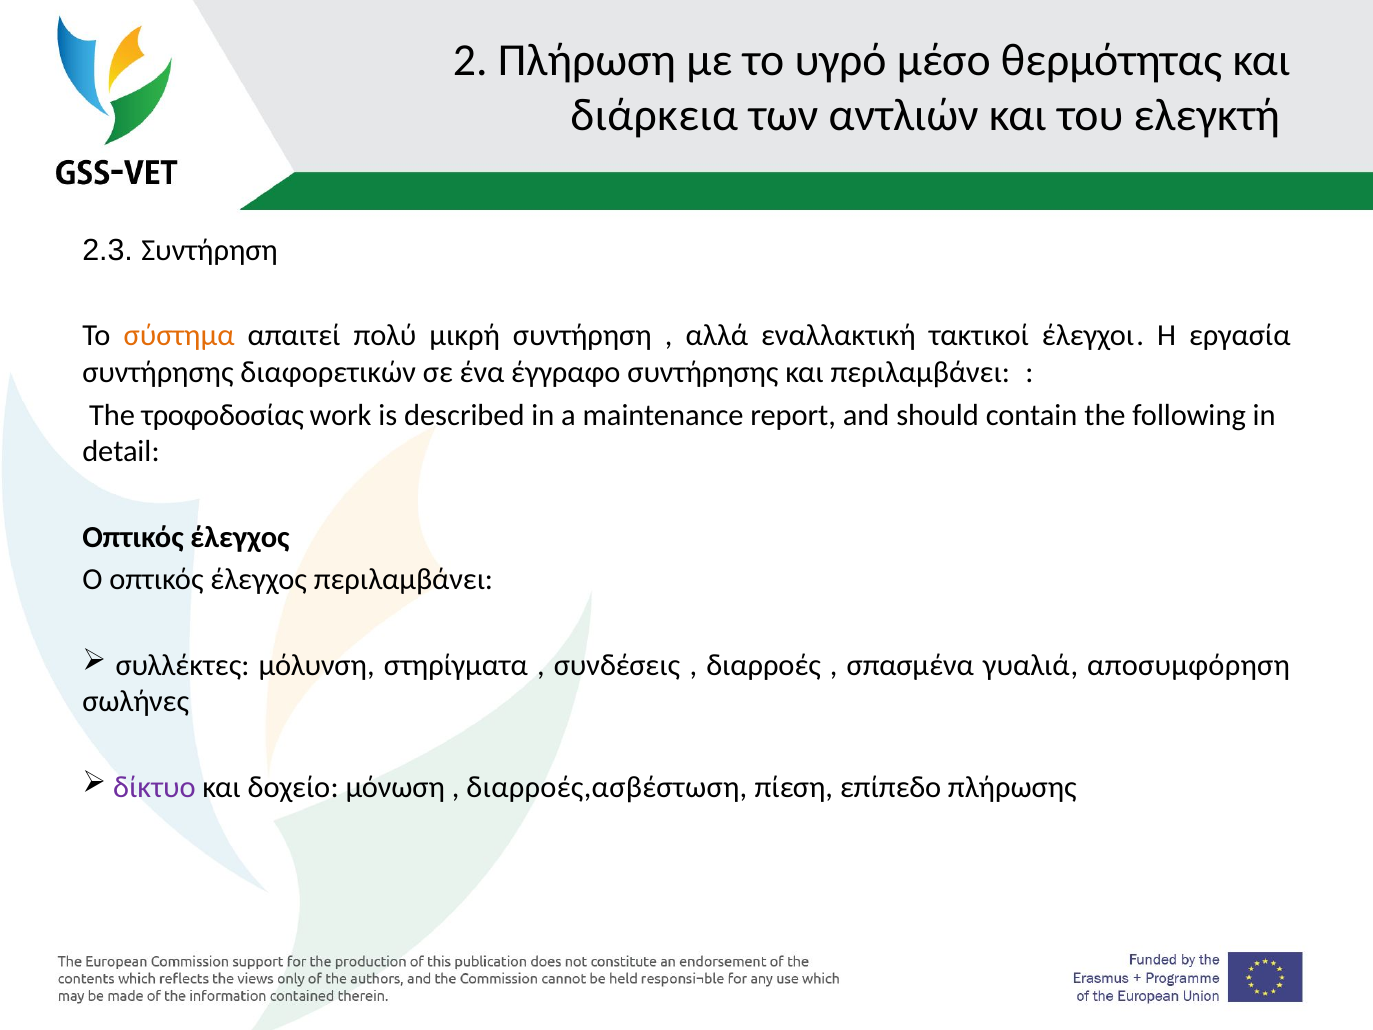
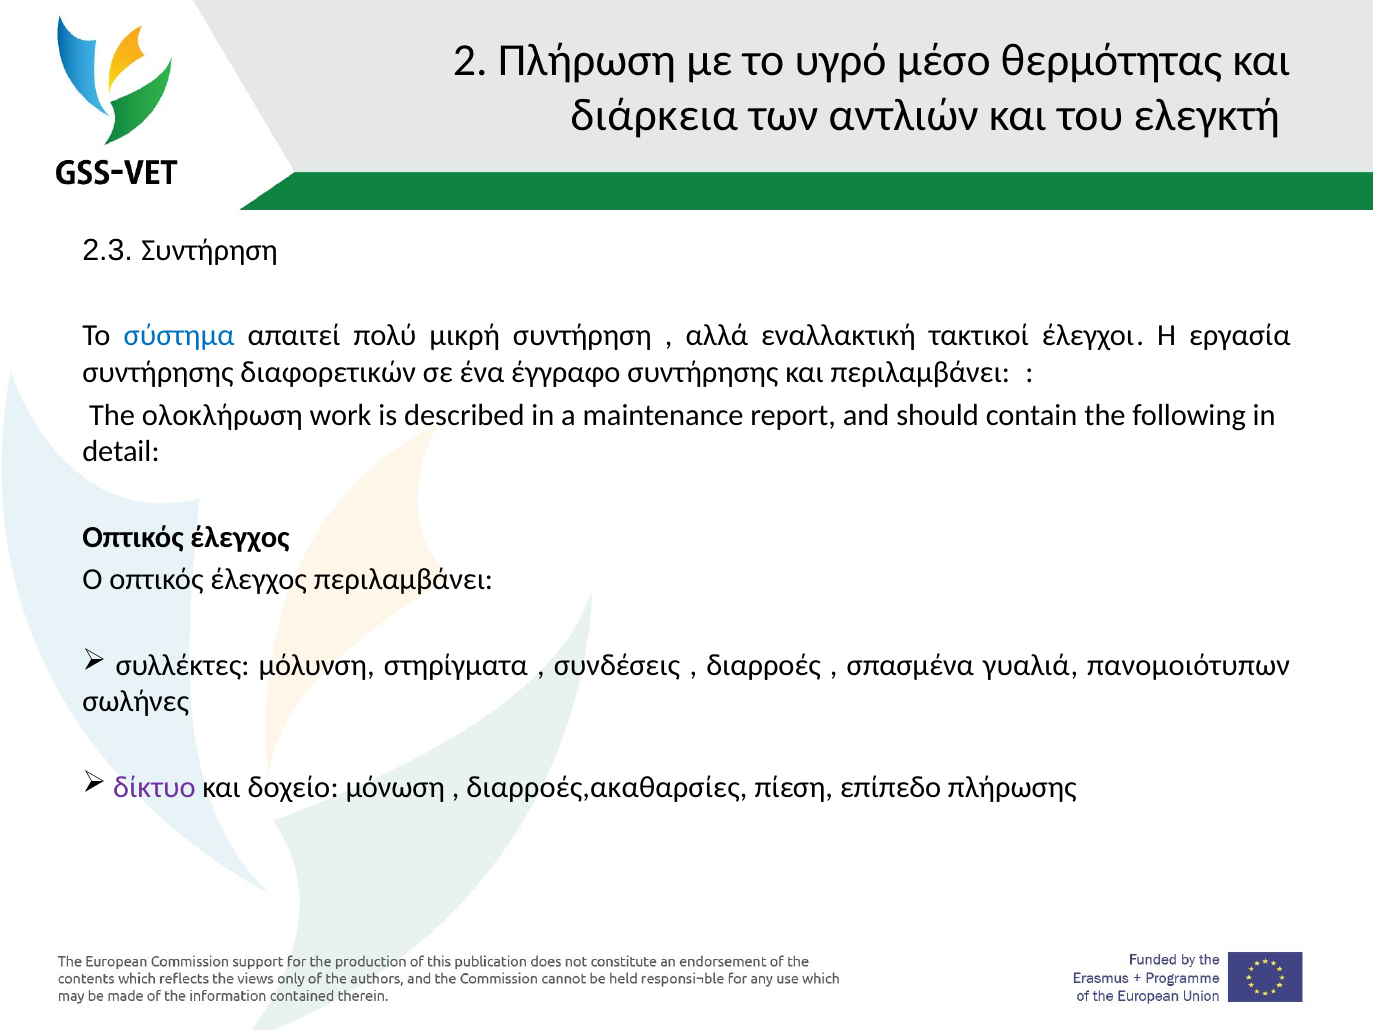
σύστημα colour: orange -> blue (179, 336)
τροφοδοσίας: τροφοδοσίας -> ολοκλήρωση (222, 415)
αποσυμφόρηση: αποσυμφόρηση -> πανομοιότυπων (1189, 665)
διαρροές,ασβέστωση: διαρροές,ασβέστωση -> διαρροές,ακαθαρσίες (607, 787)
